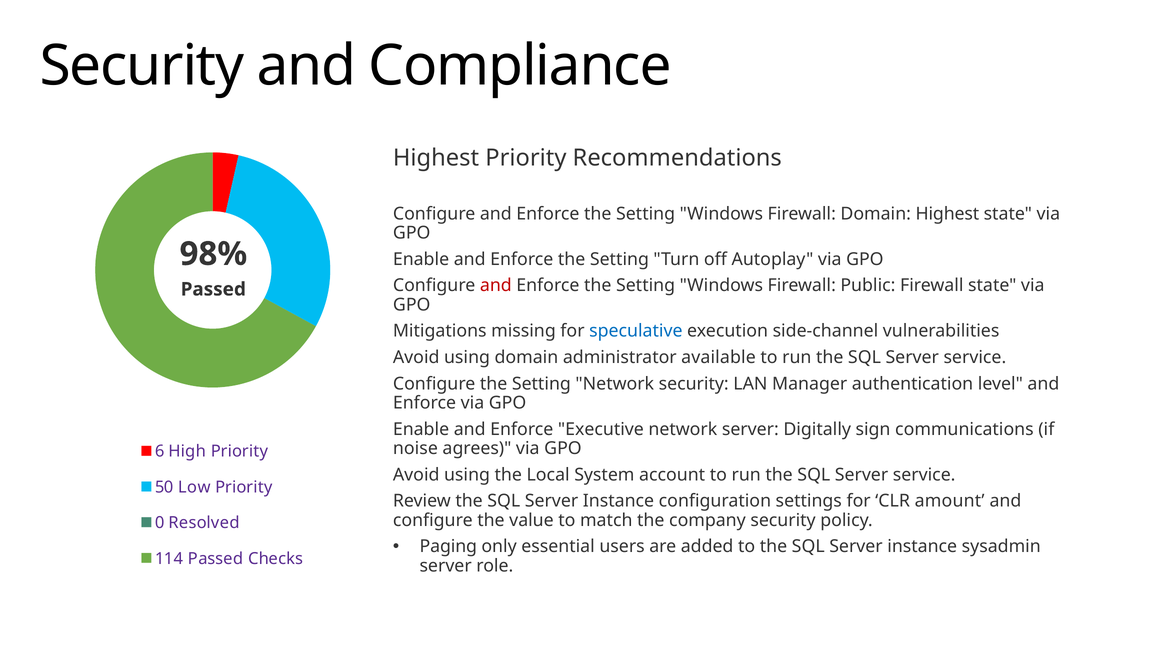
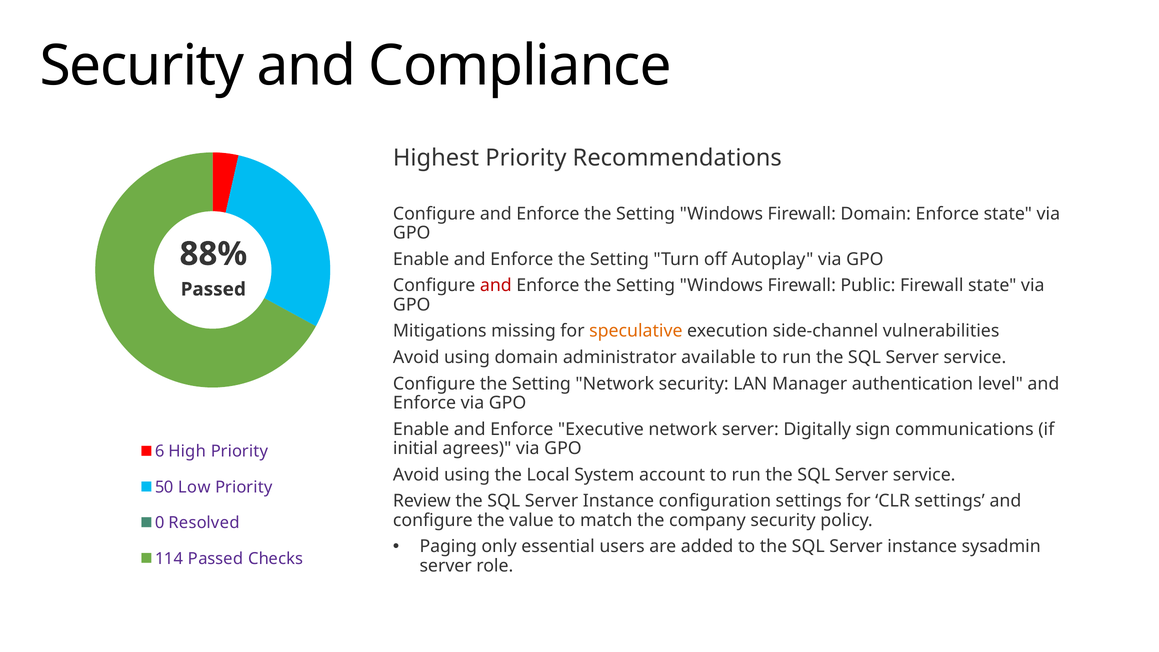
Domain Highest: Highest -> Enforce (947, 214)
98%: 98% -> 88% (213, 254)
speculative colour: blue -> orange (636, 331)
noise: noise -> initial (415, 448)
CLR amount: amount -> settings (950, 501)
